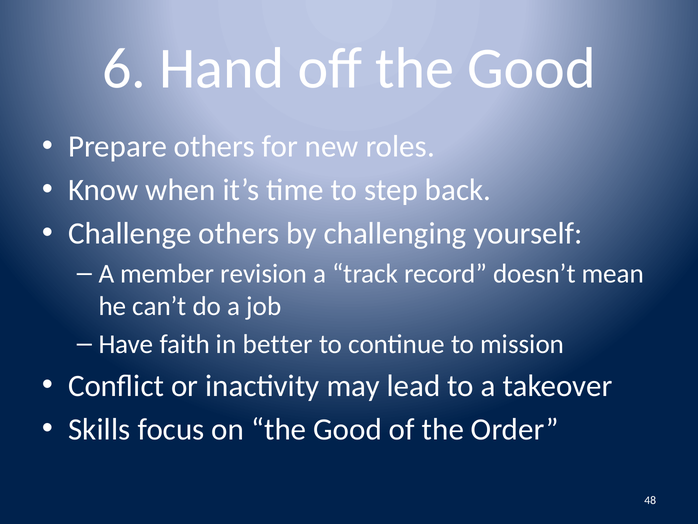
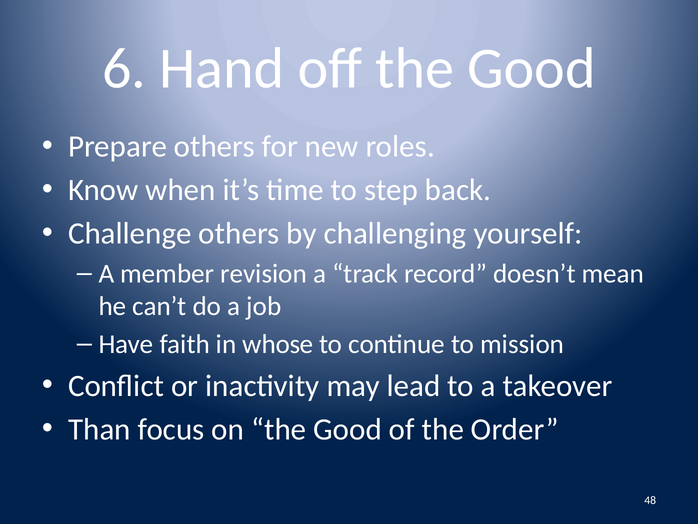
better: better -> whose (278, 344)
Skills: Skills -> Than (99, 429)
